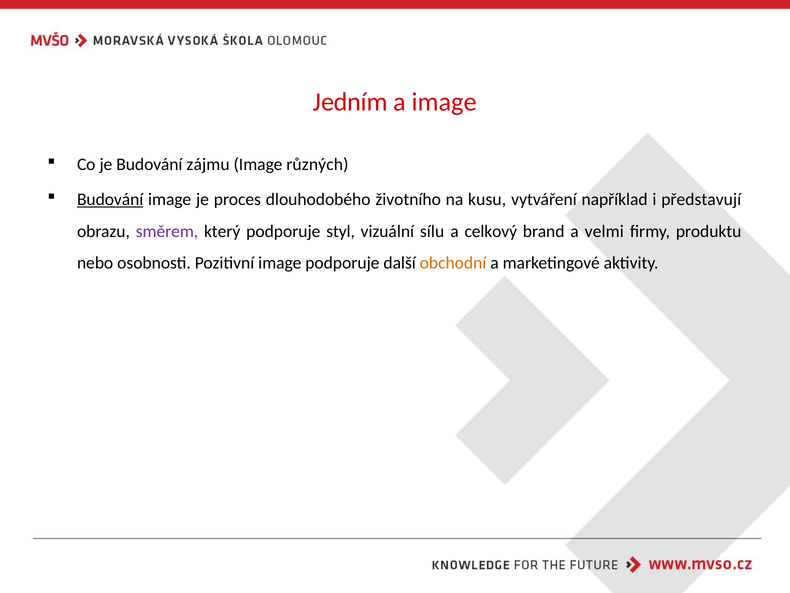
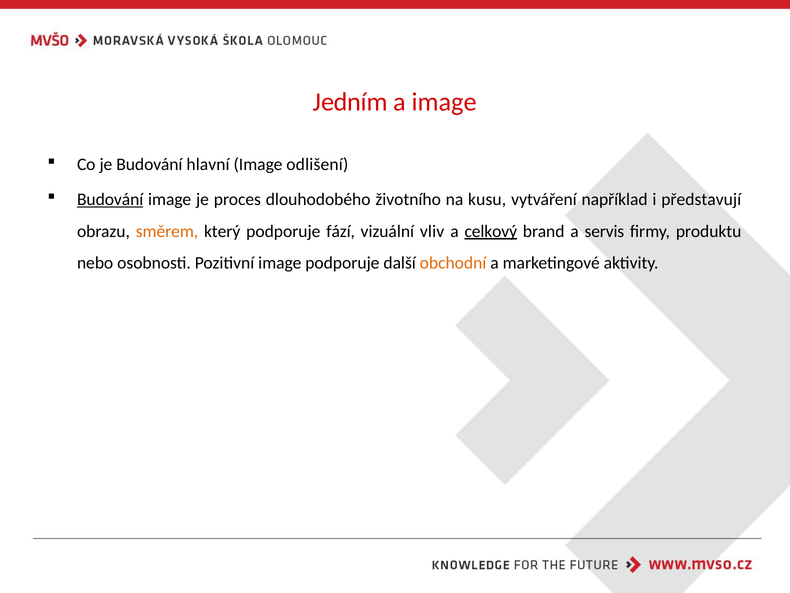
zájmu: zájmu -> hlavní (208, 164)
různých: různých -> odlišení (317, 164)
směrem colour: purple -> orange (167, 231)
styl: styl -> fází (341, 231)
sílu: sílu -> vliv (432, 231)
celkový underline: none -> present (491, 231)
velmi: velmi -> servis (604, 231)
